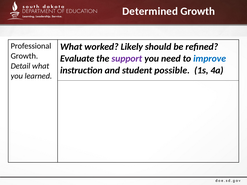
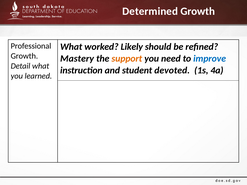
Evaluate: Evaluate -> Mastery (77, 59)
support colour: purple -> orange (127, 59)
possible: possible -> devoted (172, 70)
